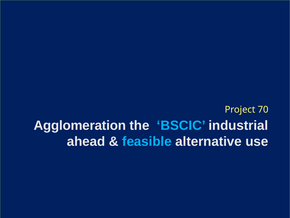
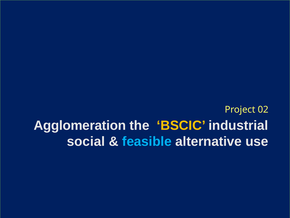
70: 70 -> 02 (263, 109)
BSCIC colour: light blue -> yellow (181, 125)
ahead: ahead -> social (86, 141)
